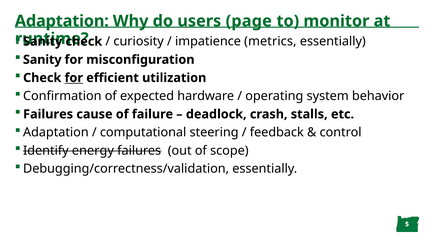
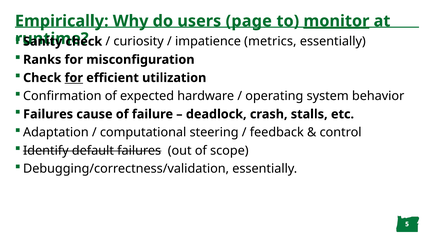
Adaptation: Adaptation -> Empirically (62, 21)
monitor underline: none -> present (336, 21)
Sanity: Sanity -> Ranks (42, 60)
energy: energy -> default (93, 151)
